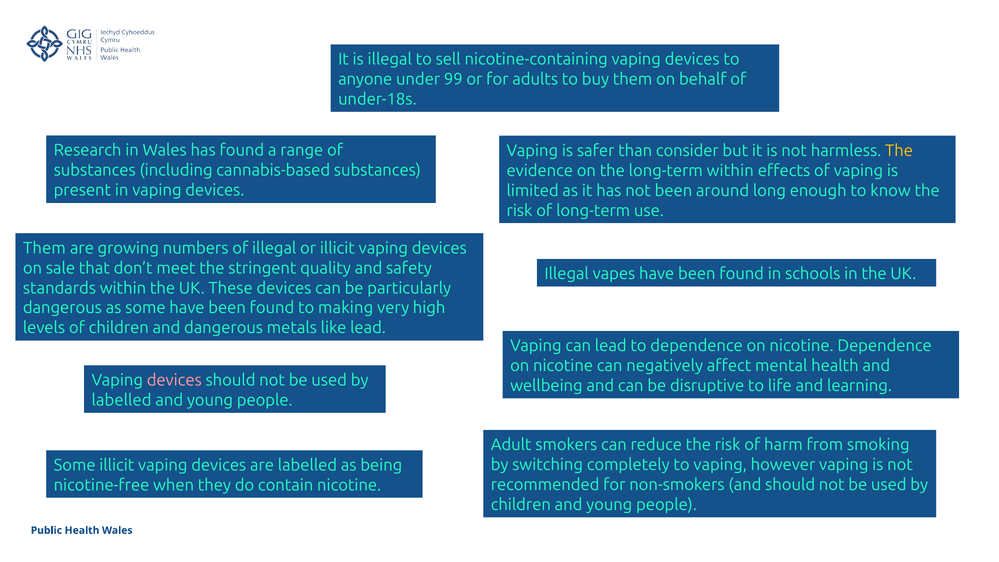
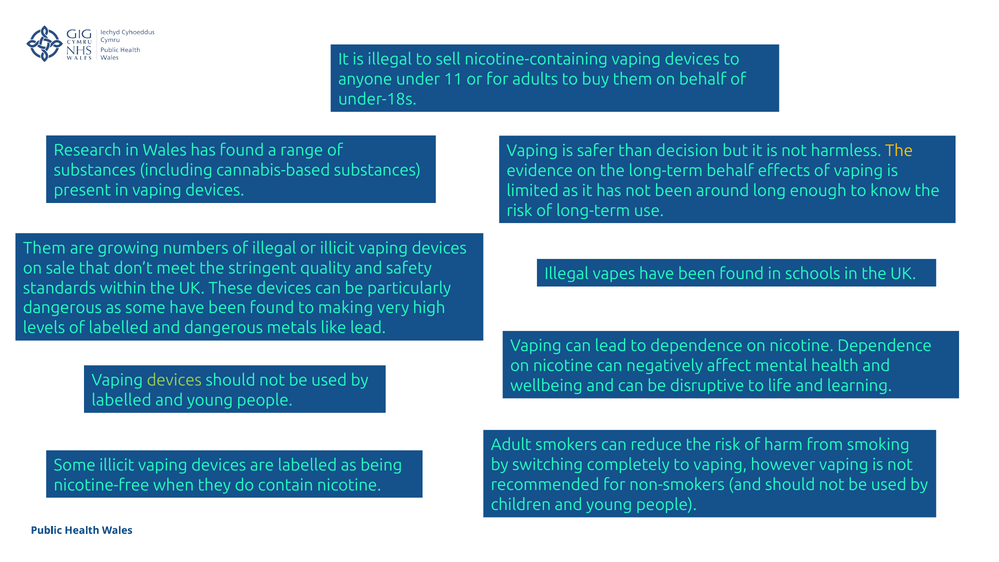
99: 99 -> 11 (453, 79)
consider: consider -> decision (687, 151)
long-term within: within -> behalf (730, 171)
of children: children -> labelled (119, 328)
devices colour: pink -> light green (174, 380)
